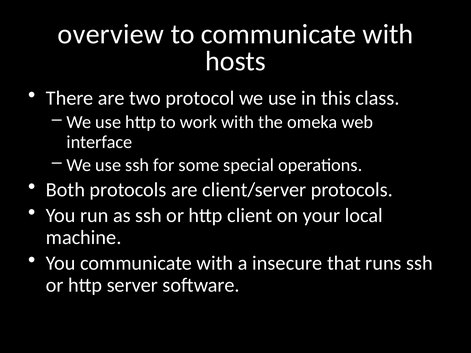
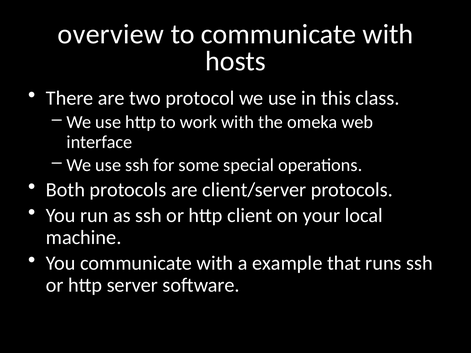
insecure: insecure -> example (287, 263)
